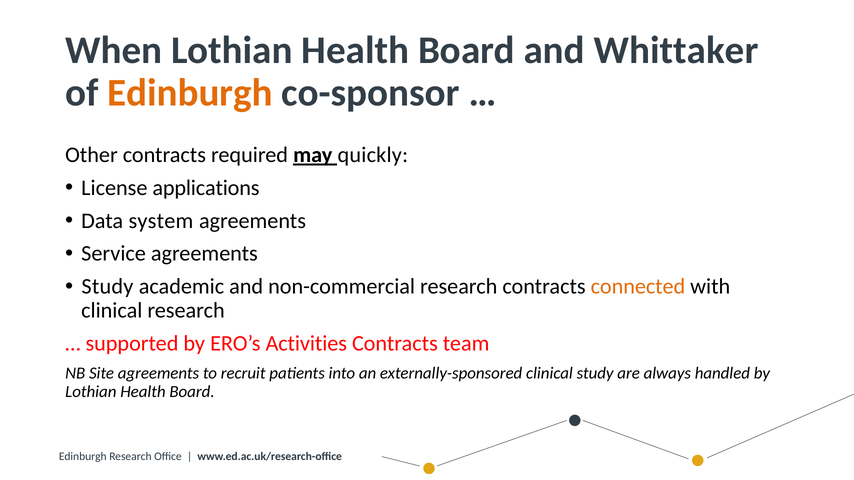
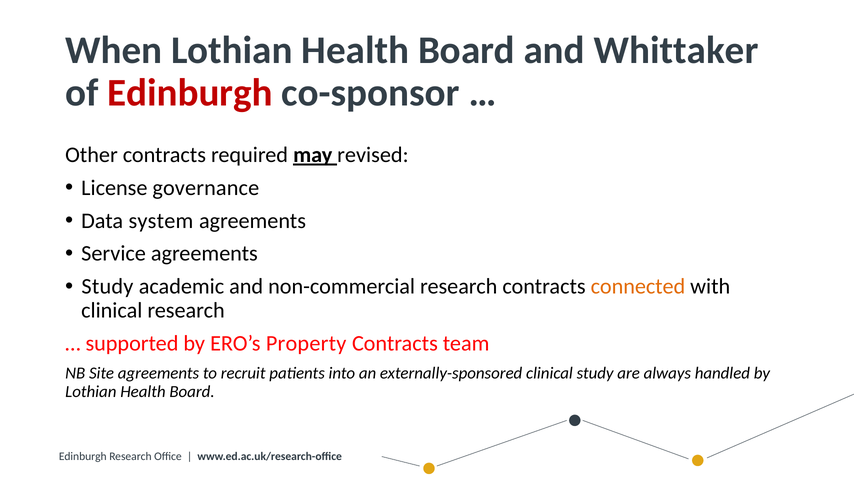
Edinburgh colour: orange -> red (190, 93)
quickly: quickly -> revised (373, 155)
applications: applications -> governance (206, 188)
Activities: Activities -> Property (306, 344)
